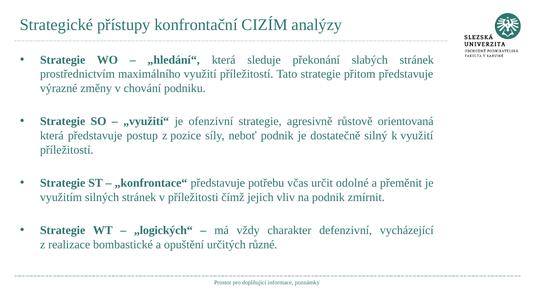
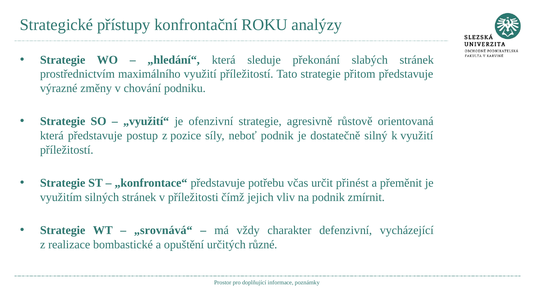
CIZÍM: CIZÍM -> ROKU (265, 25)
odolné: odolné -> přinést (352, 183)
„logických“: „logických“ -> „srovnává“ (163, 231)
